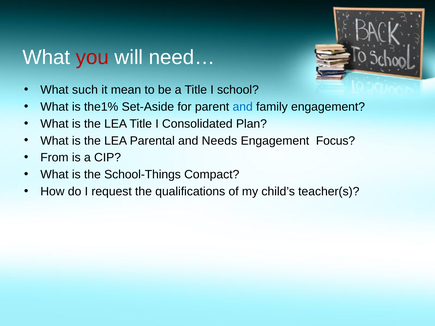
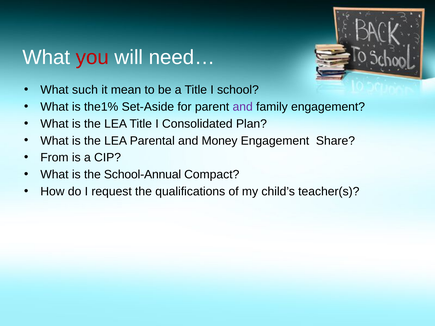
and colour: blue -> purple (243, 107)
Needs: Needs -> Money (220, 141)
Focus: Focus -> Share (335, 141)
School-Things: School-Things -> School-Annual (143, 175)
